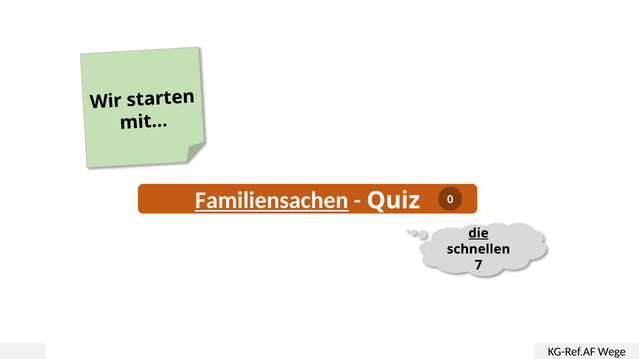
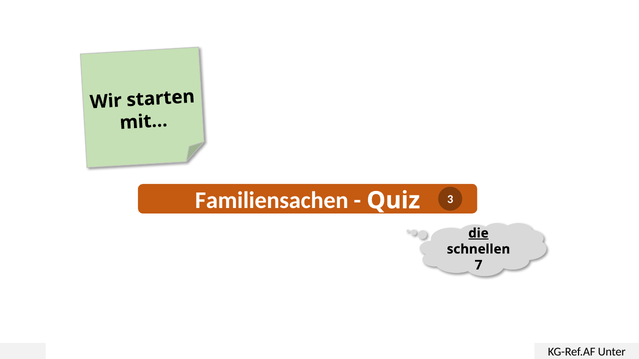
Familiensachen underline: present -> none (272, 201)
0: 0 -> 3 (450, 200)
Wege: Wege -> Unter (612, 352)
